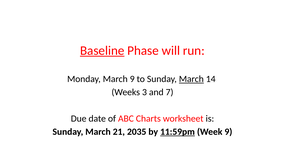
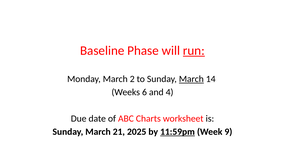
Baseline underline: present -> none (102, 51)
run underline: none -> present (194, 51)
March 9: 9 -> 2 (132, 79)
3: 3 -> 6 (144, 92)
7: 7 -> 4 (170, 92)
2035: 2035 -> 2025 (137, 132)
